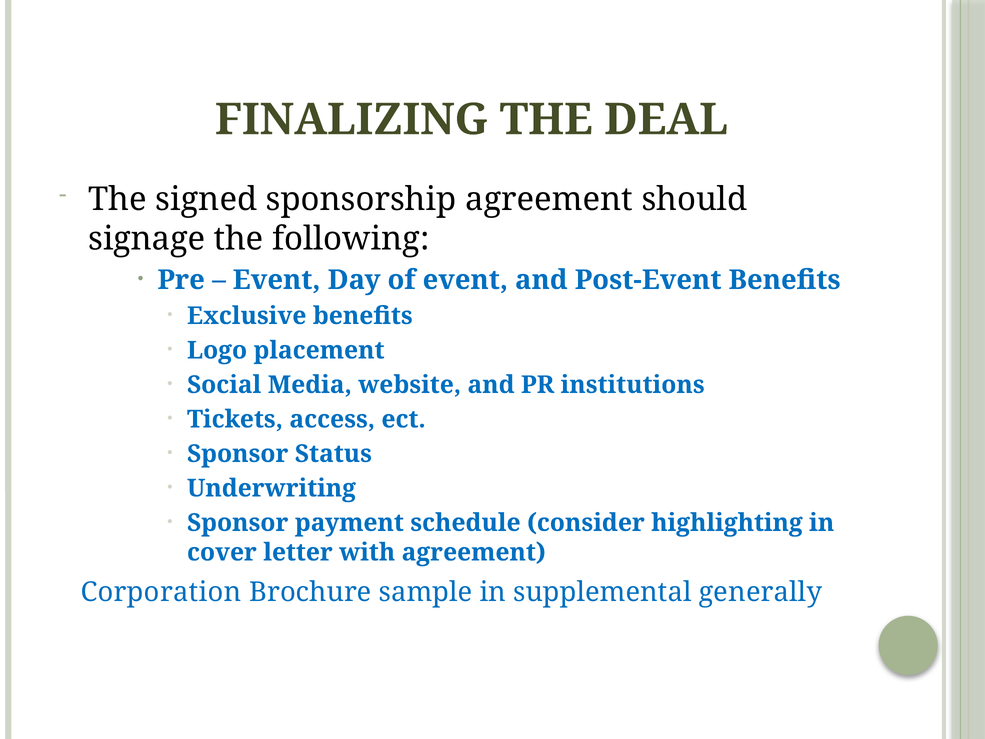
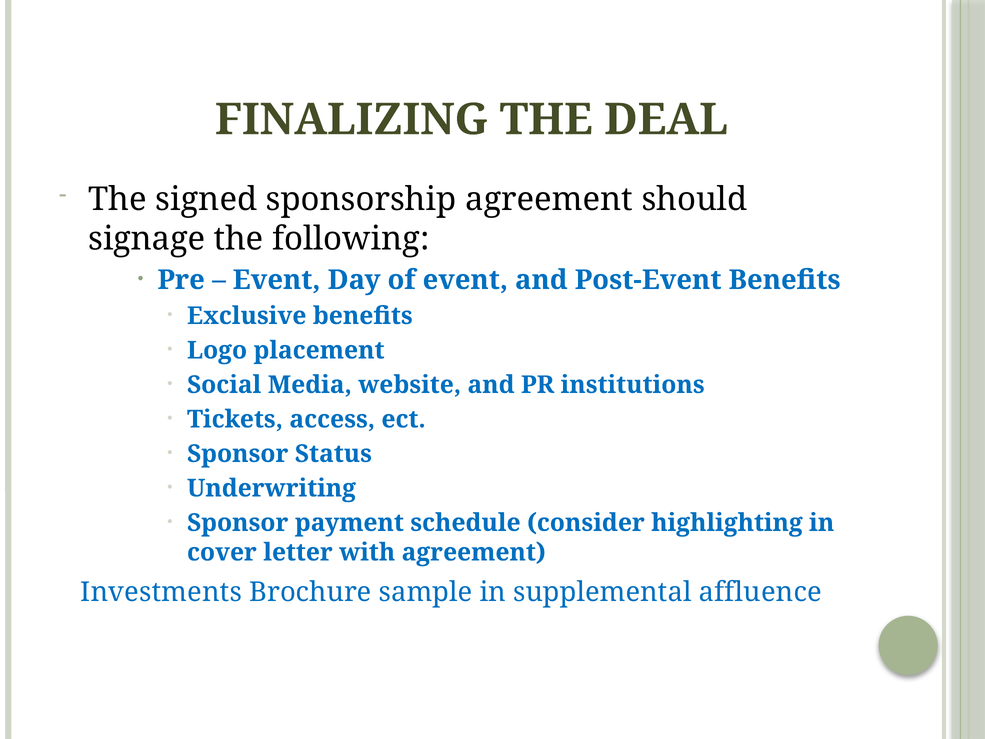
Corporation: Corporation -> Investments (161, 592)
generally: generally -> affluence (760, 592)
